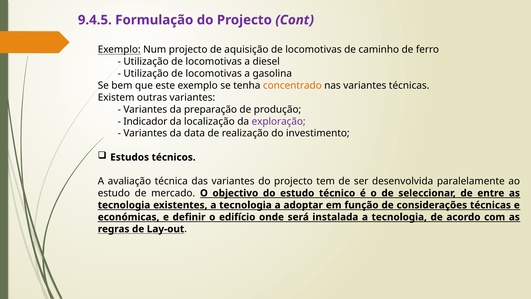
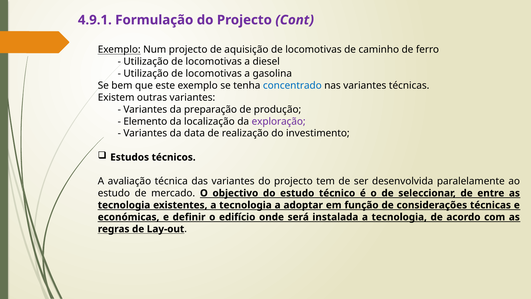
9.4.5: 9.4.5 -> 4.9.1 (95, 20)
concentrado colour: orange -> blue (292, 85)
Indicador: Indicador -> Elemento (145, 121)
